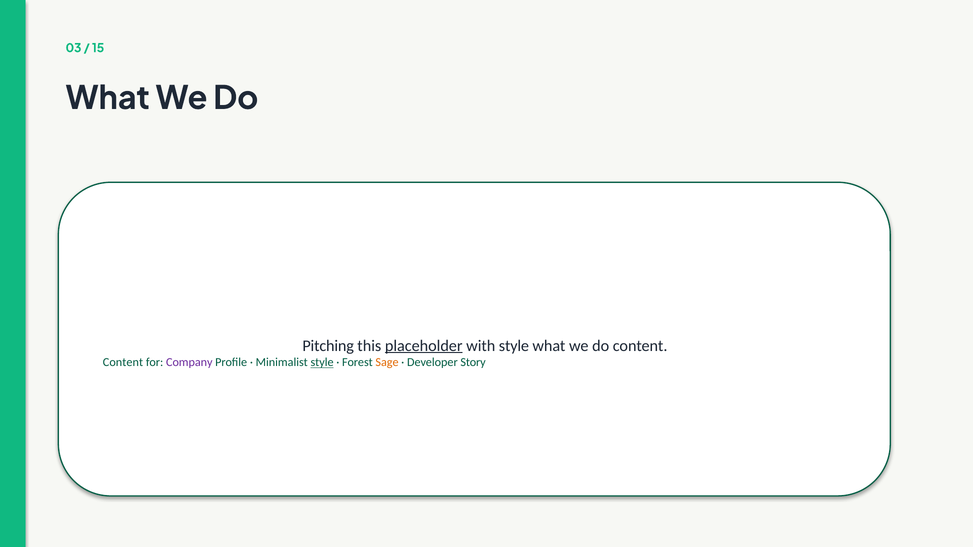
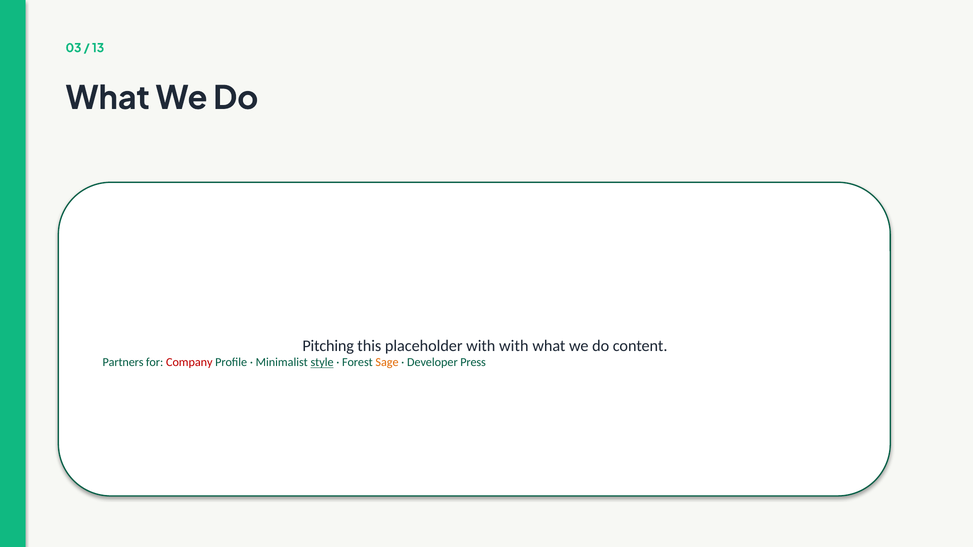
15: 15 -> 13 (98, 48)
placeholder underline: present -> none (424, 346)
with style: style -> with (514, 346)
Content: Content -> Partners (123, 363)
Company colour: purple -> red (189, 363)
Story: Story -> Press (473, 363)
